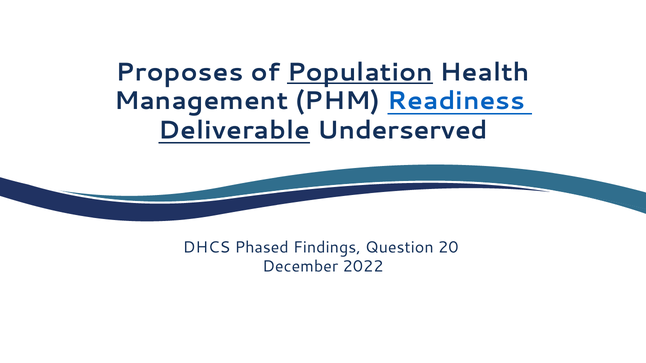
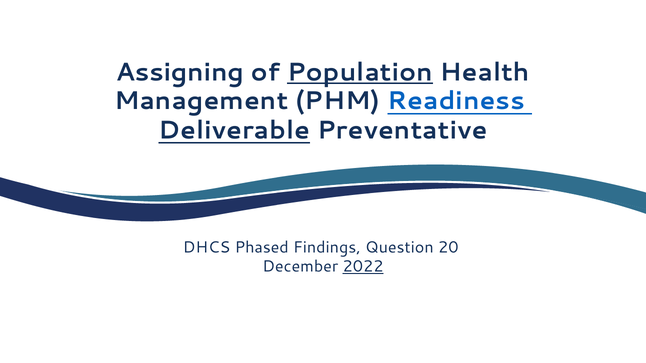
Proposes: Proposes -> Assigning (180, 72)
Underserved: Underserved -> Preventative (402, 130)
2022 underline: none -> present (363, 267)
